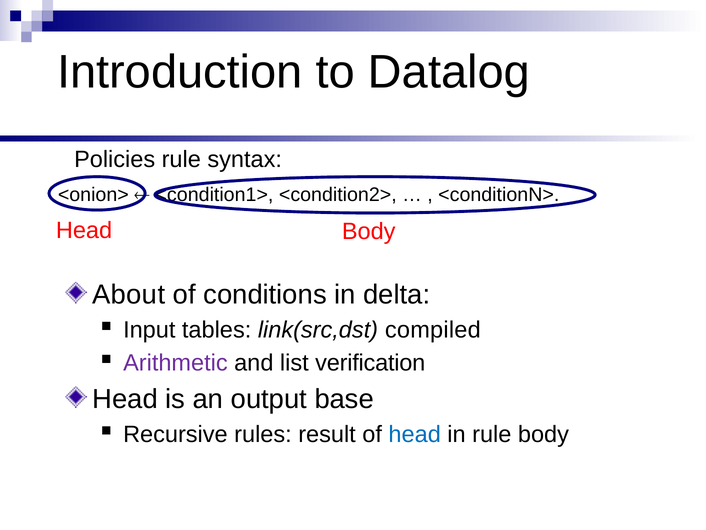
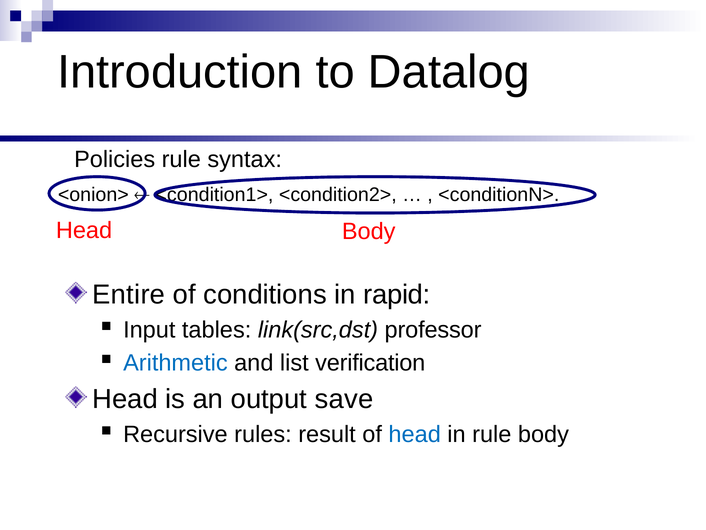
About: About -> Entire (129, 294)
delta: delta -> rapid (397, 294)
compiled: compiled -> professor (433, 329)
Arithmetic colour: purple -> blue (175, 362)
base: base -> save (344, 399)
